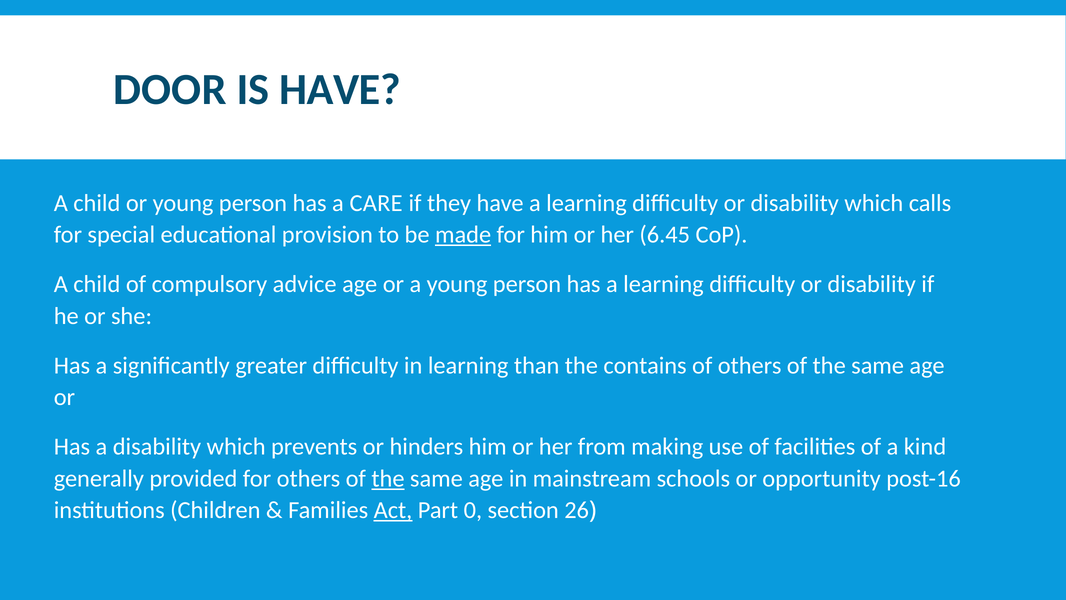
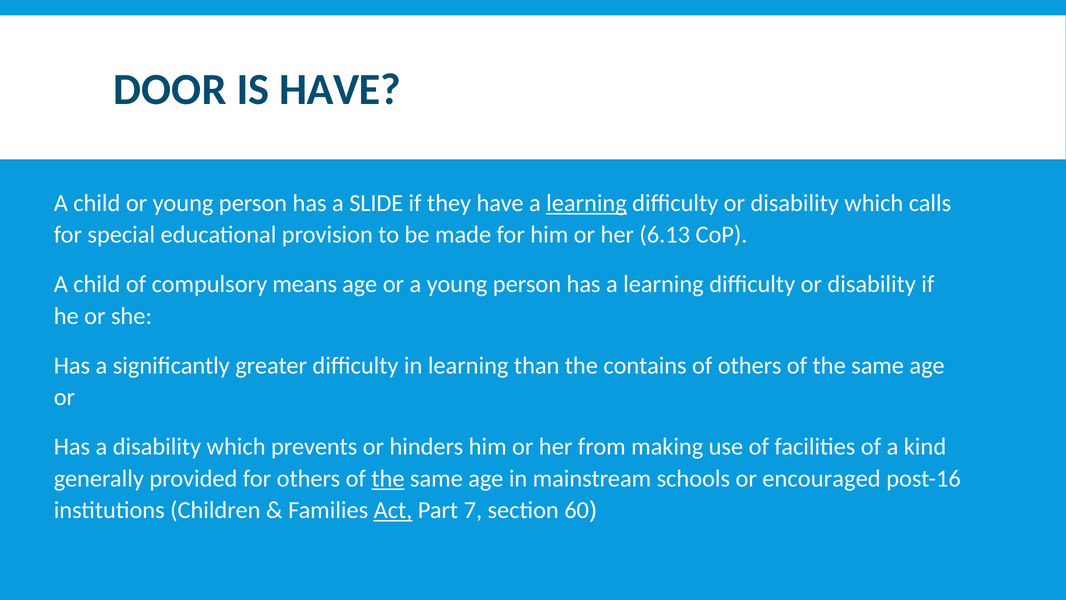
CARE: CARE -> SLIDE (376, 203)
learning underline: none -> present (586, 203)
made underline: present -> none (463, 235)
6.45: 6.45 -> 6.13 (665, 235)
advice: advice -> means (305, 284)
opportunity: opportunity -> encouraged (822, 478)
0: 0 -> 7 (473, 510)
26: 26 -> 60 (577, 510)
